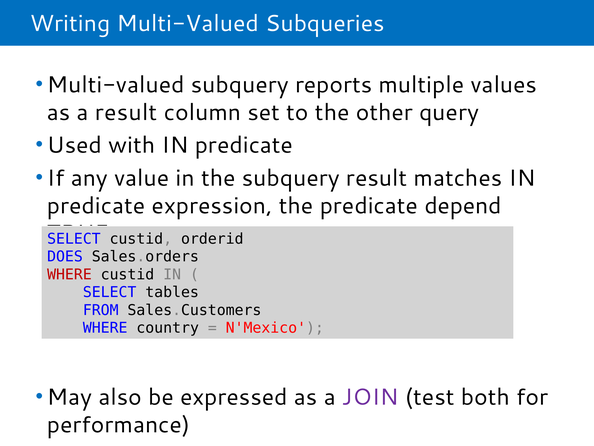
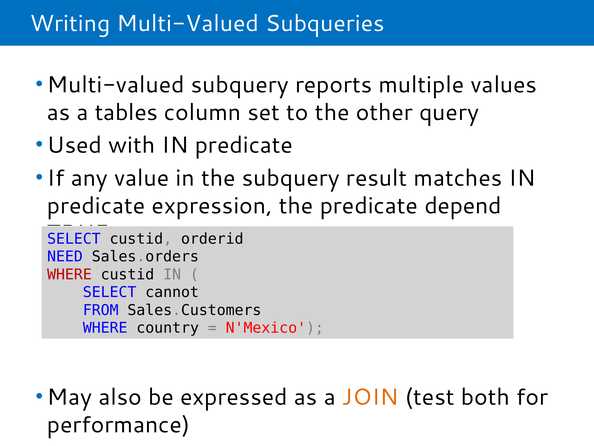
a result: result -> tables (126, 112)
DOES: DOES -> NEED (65, 256)
tables: tables -> cannot (172, 292)
JOIN colour: purple -> orange (370, 397)
